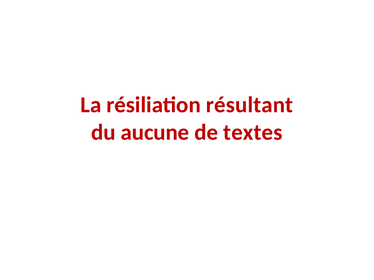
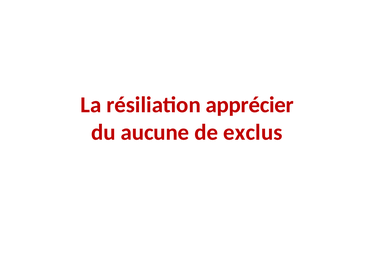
résultant: résultant -> apprécier (250, 105)
textes: textes -> exclus (253, 133)
